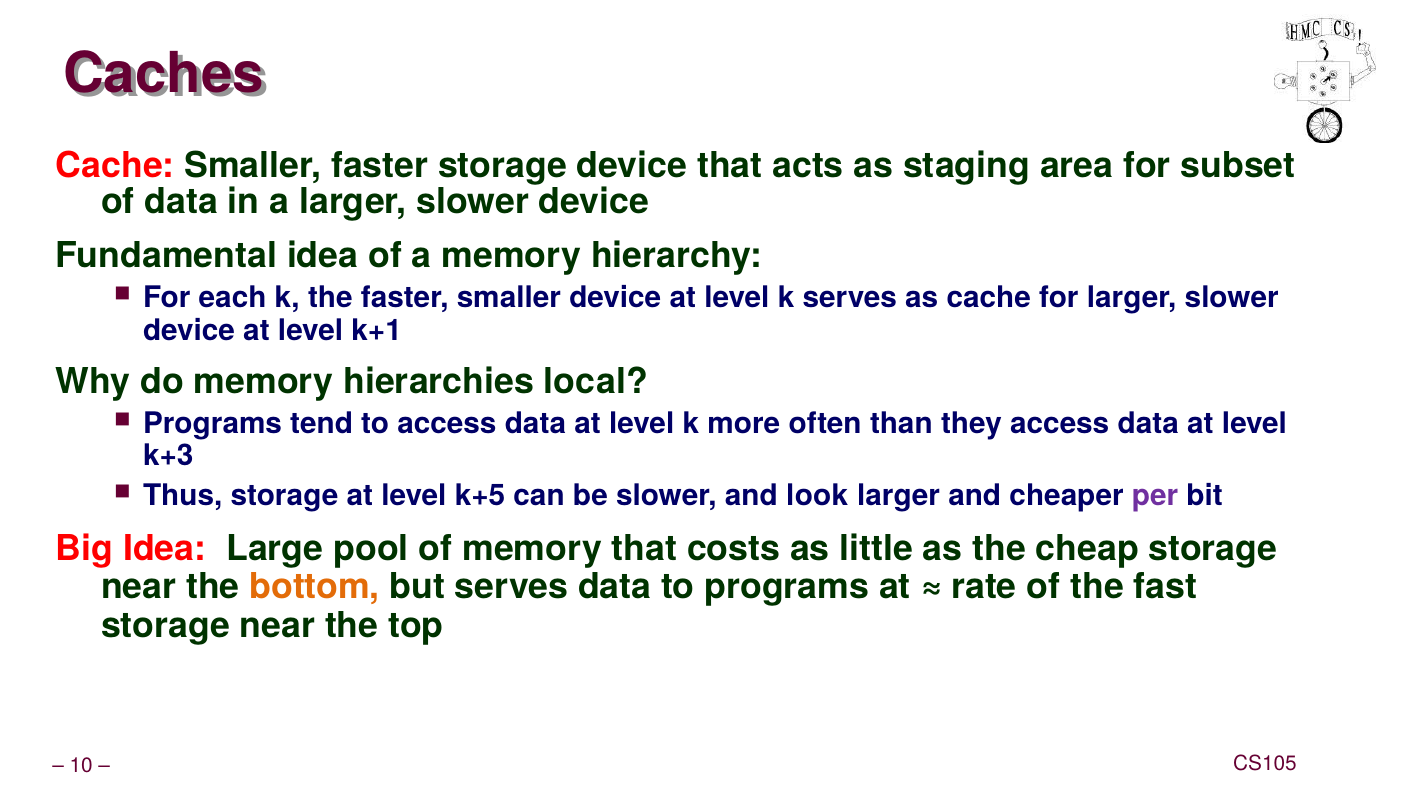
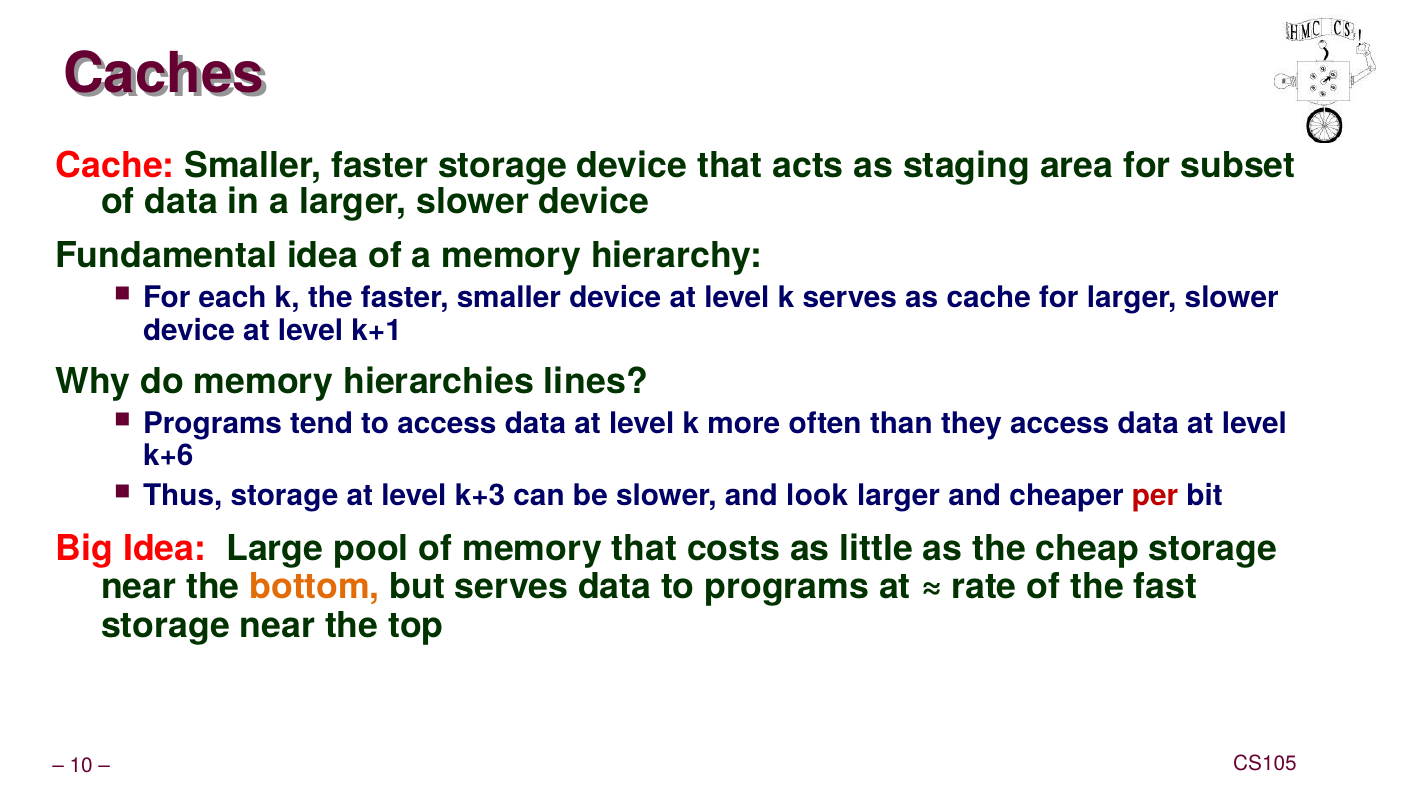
local: local -> lines (596, 382)
k+3: k+3 -> k+6 (168, 456)
k+5: k+5 -> k+3 (480, 496)
per colour: purple -> red (1155, 496)
